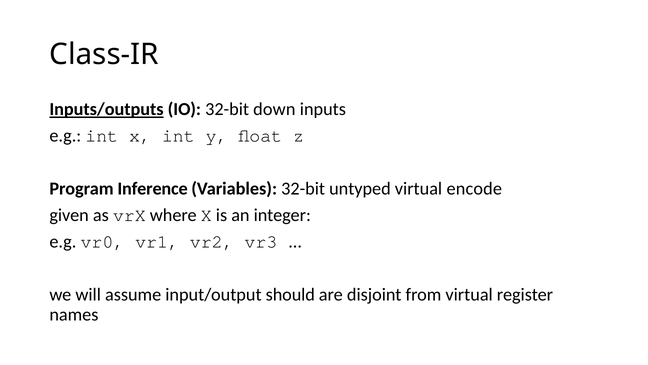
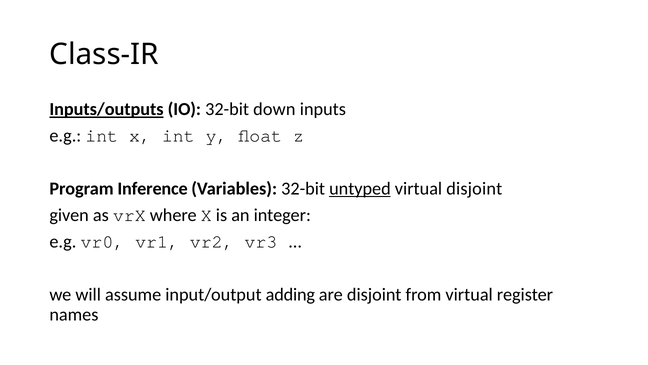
untyped underline: none -> present (360, 189)
virtual encode: encode -> disjoint (474, 189)
should: should -> adding (290, 294)
